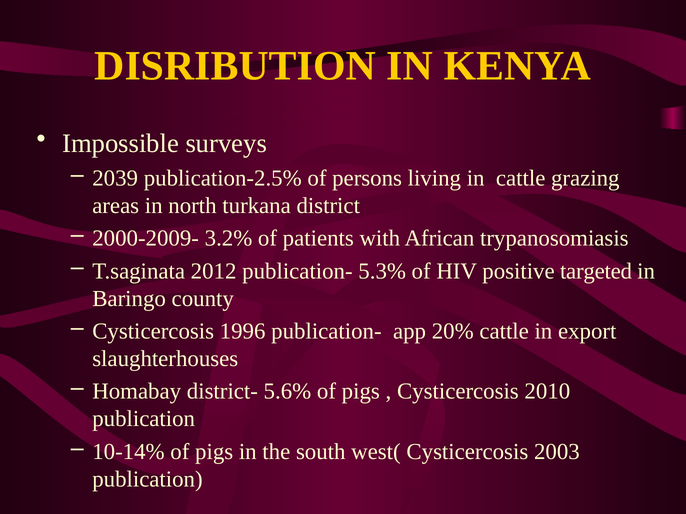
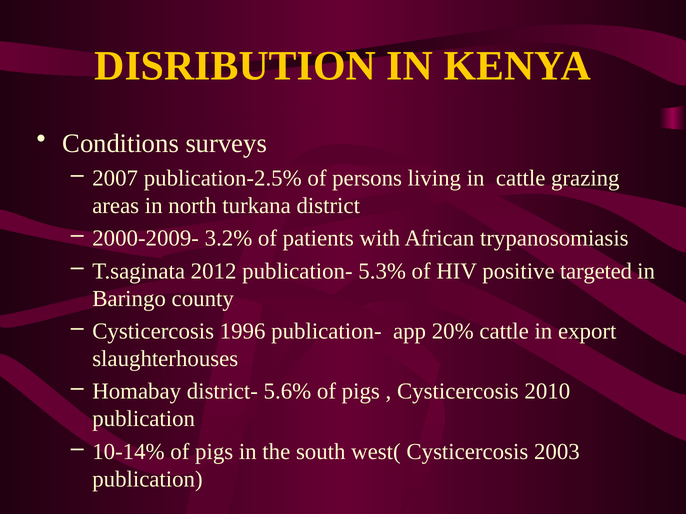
Impossible: Impossible -> Conditions (121, 143)
2039: 2039 -> 2007 (115, 178)
